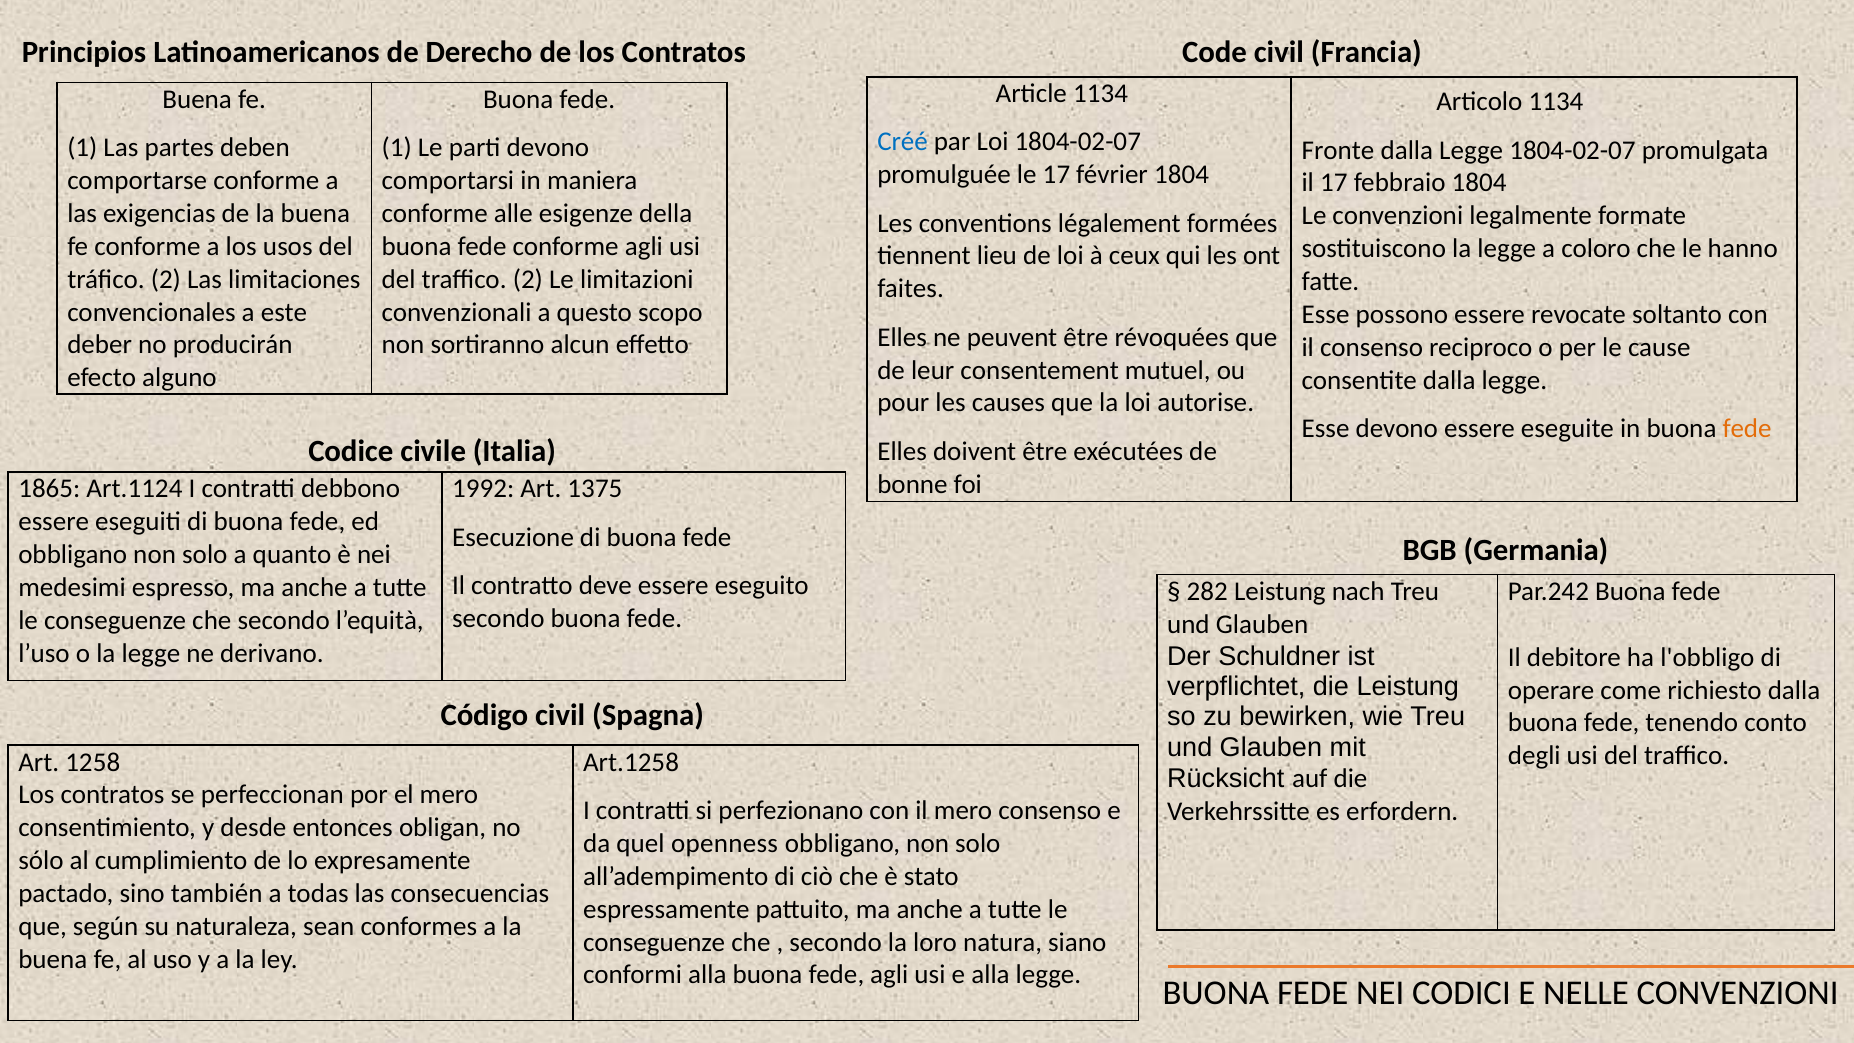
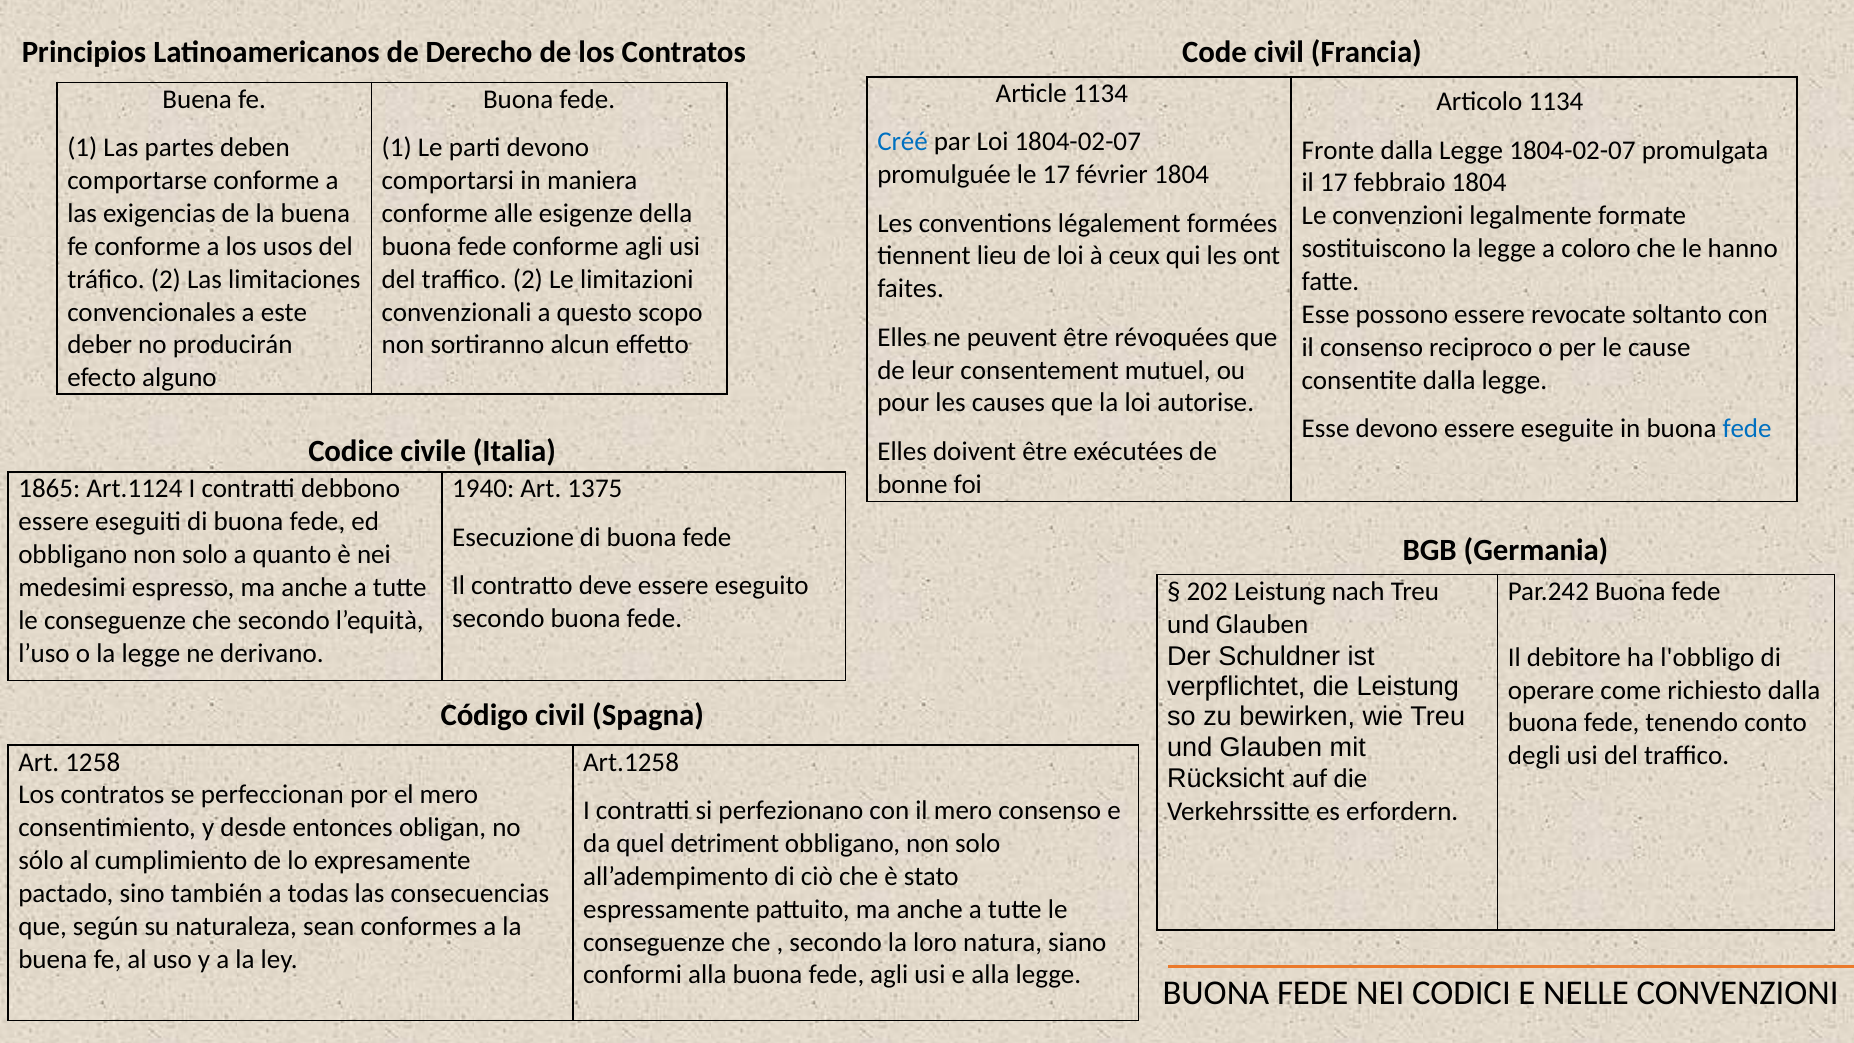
fede colour: orange -> blue (1747, 429)
1992: 1992 -> 1940 (483, 489)
282: 282 -> 202 (1207, 591)
openness: openness -> detriment (725, 843)
